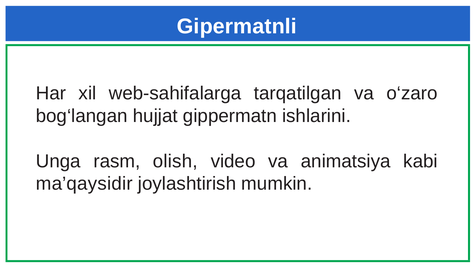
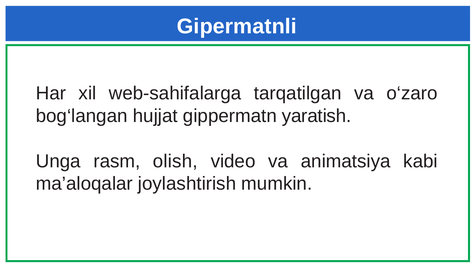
ishlarini: ishlarini -> yaratish (317, 116)
ma’qaysidir: ma’qaysidir -> ma’aloqalar (84, 184)
